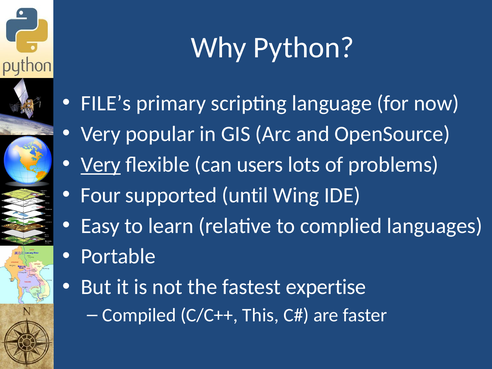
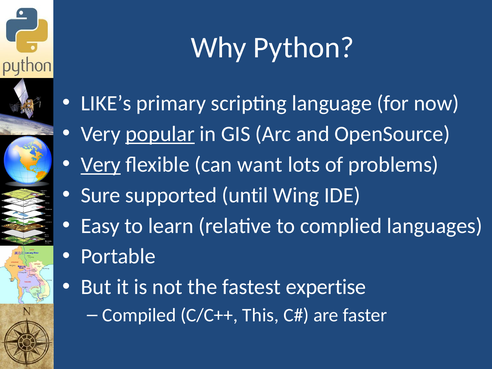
FILE’s: FILE’s -> LIKE’s (106, 103)
popular underline: none -> present (160, 134)
users: users -> want (260, 165)
Four: Four -> Sure (101, 195)
